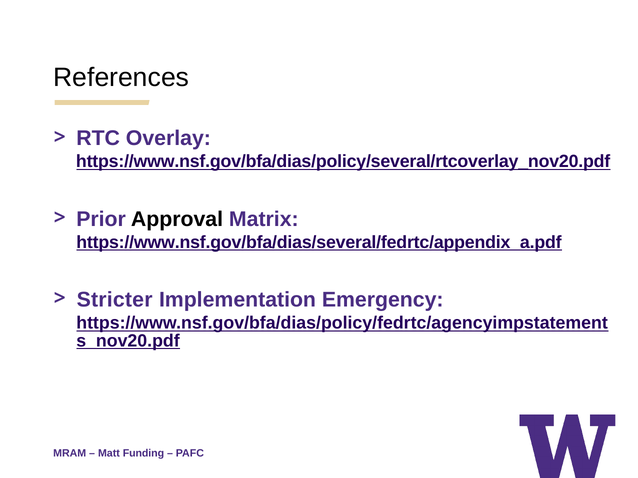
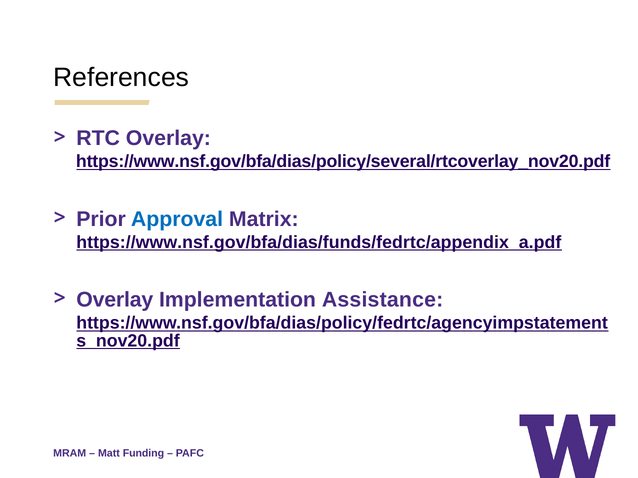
Approval colour: black -> blue (177, 219)
https://www.nsf.gov/bfa/dias/several/fedrtc/appendix_a.pdf: https://www.nsf.gov/bfa/dias/several/fedrtc/appendix_a.pdf -> https://www.nsf.gov/bfa/dias/funds/fedrtc/appendix_a.pdf (319, 243)
Stricter: Stricter -> Overlay (115, 300)
Emergency: Emergency -> Assistance (383, 300)
